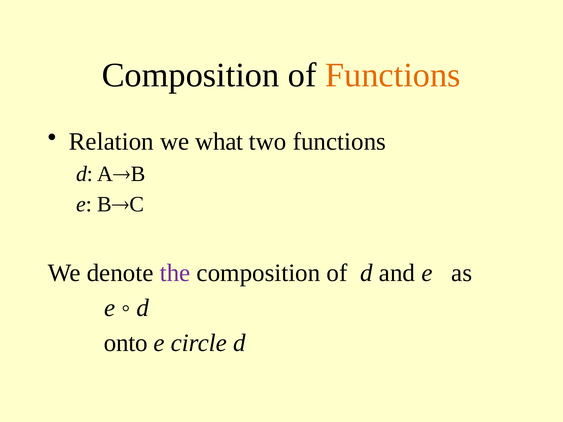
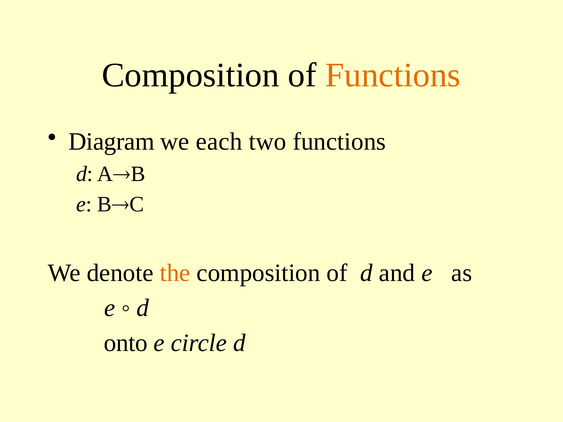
Relation: Relation -> Diagram (111, 142)
what: what -> each (219, 142)
the colour: purple -> orange (175, 273)
